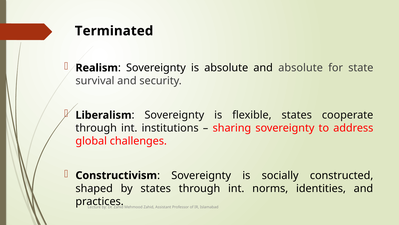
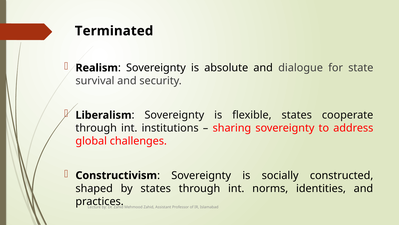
and absolute: absolute -> dialogue (301, 68)
